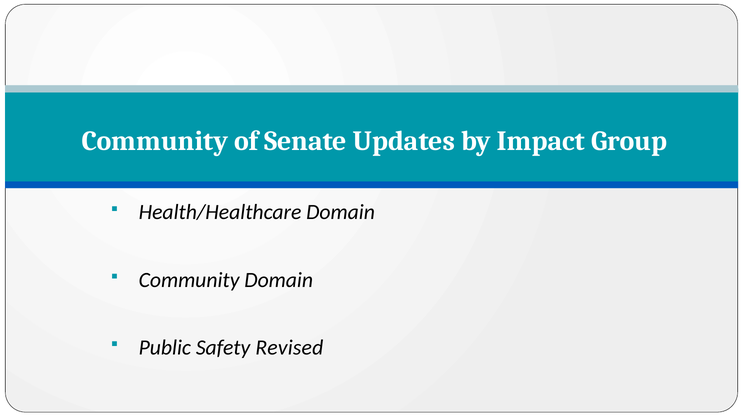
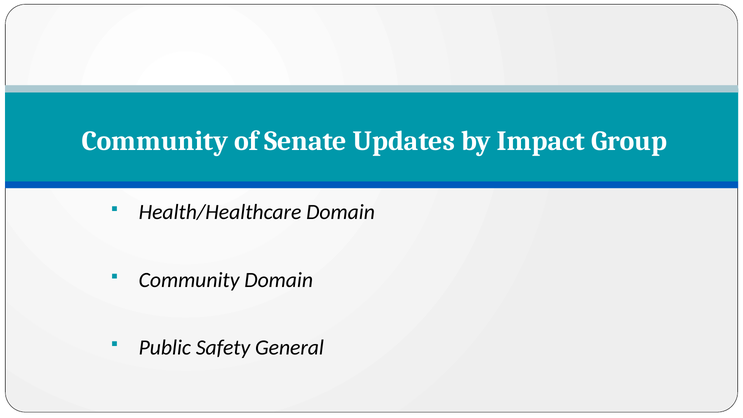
Revised: Revised -> General (289, 347)
